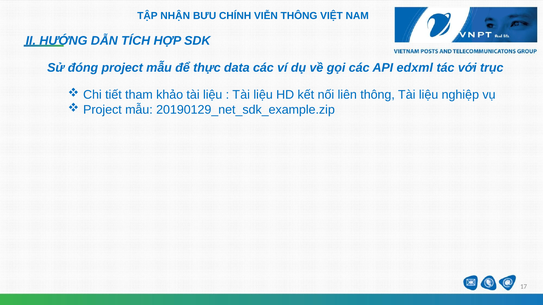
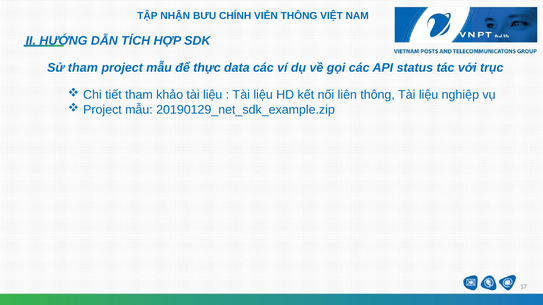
Sử đóng: đóng -> tham (83, 68)
edxml: edxml -> status (415, 68)
